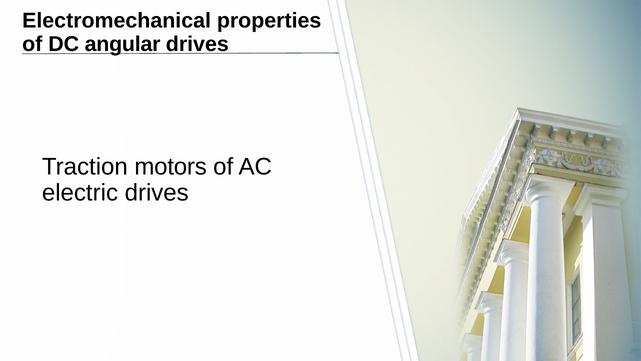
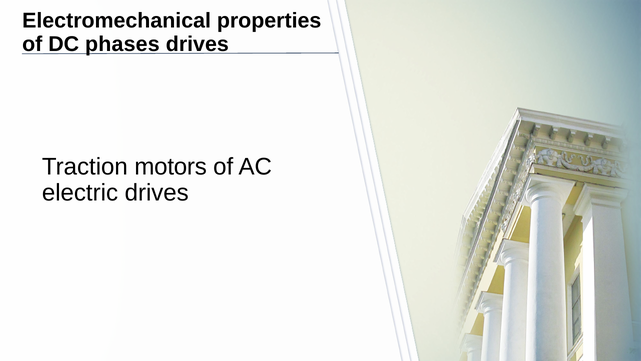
angular: angular -> phases (122, 44)
